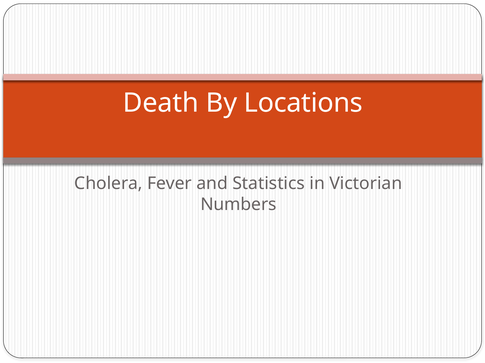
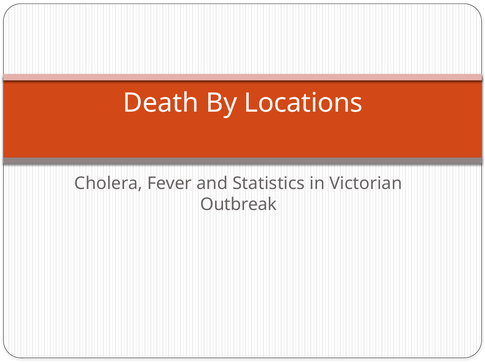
Numbers: Numbers -> Outbreak (239, 205)
